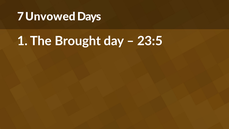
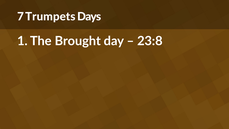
Unvowed: Unvowed -> Trumpets (50, 17)
23:5: 23:5 -> 23:8 (150, 41)
